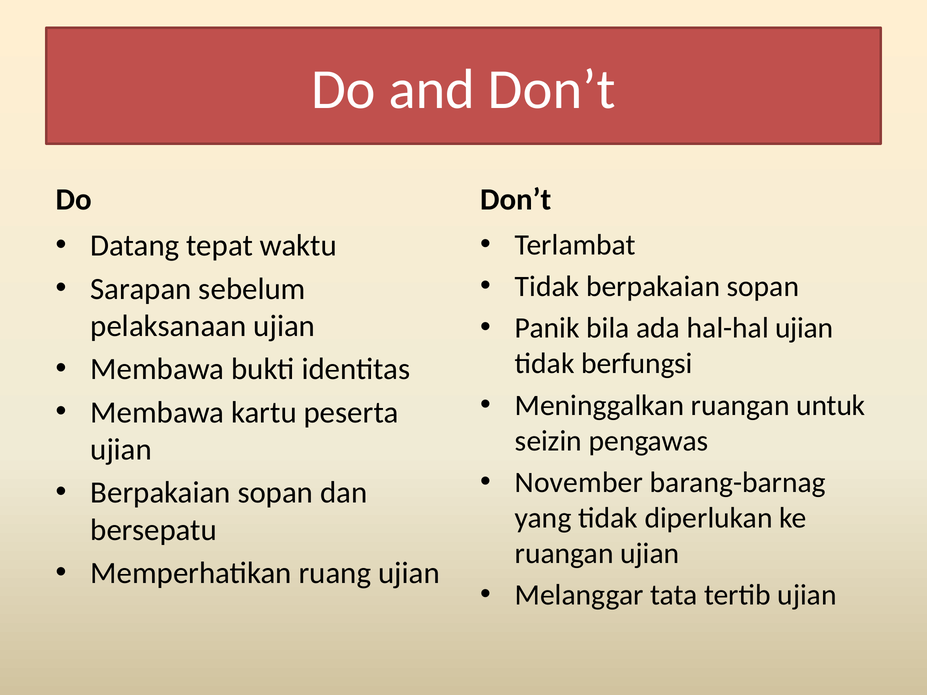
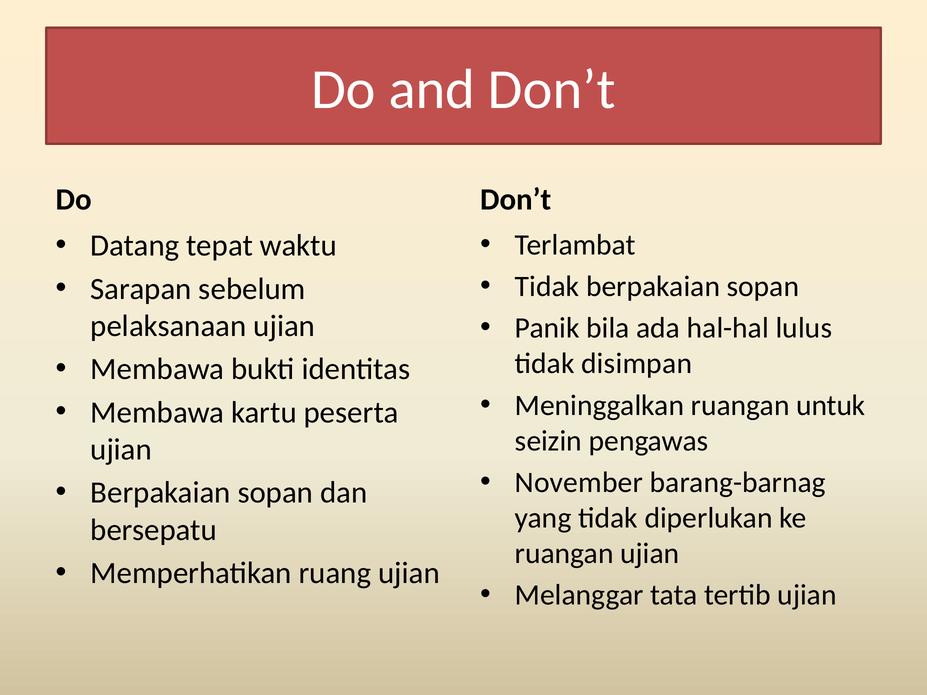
hal-hal ujian: ujian -> lulus (804, 328)
berfungsi: berfungsi -> disimpan (637, 364)
